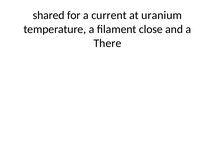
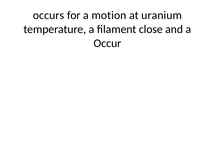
shared: shared -> occurs (49, 15)
current: current -> motion (109, 15)
There: There -> Occur (107, 43)
